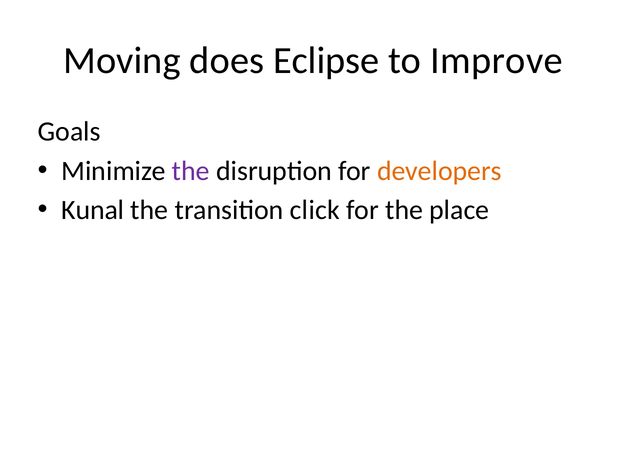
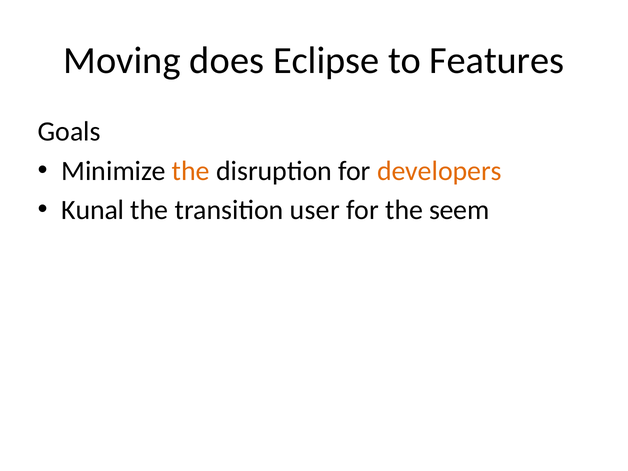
Improve: Improve -> Features (497, 61)
the colour: purple -> orange (191, 171)
click: click -> user (315, 210)
place: place -> seem (459, 210)
